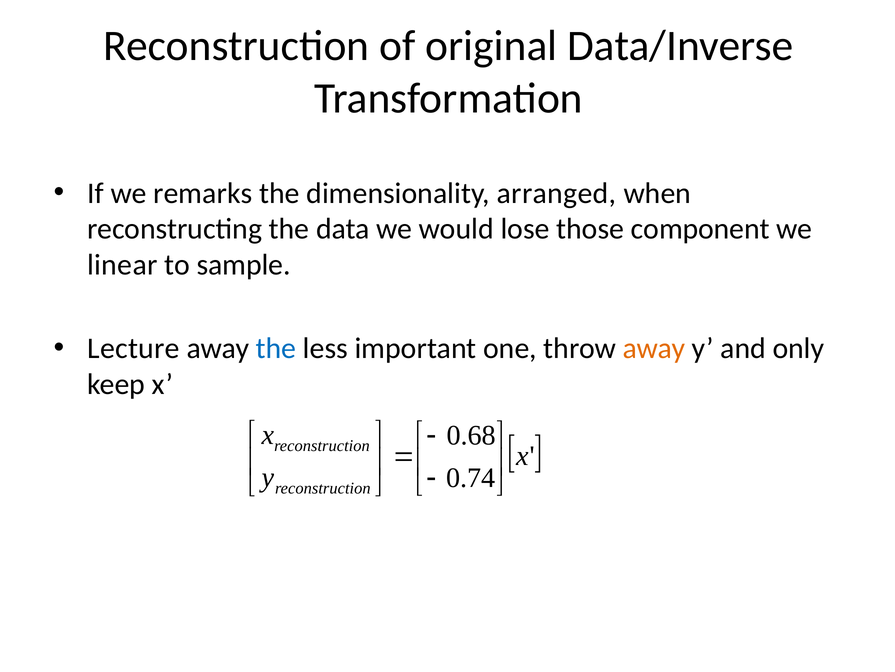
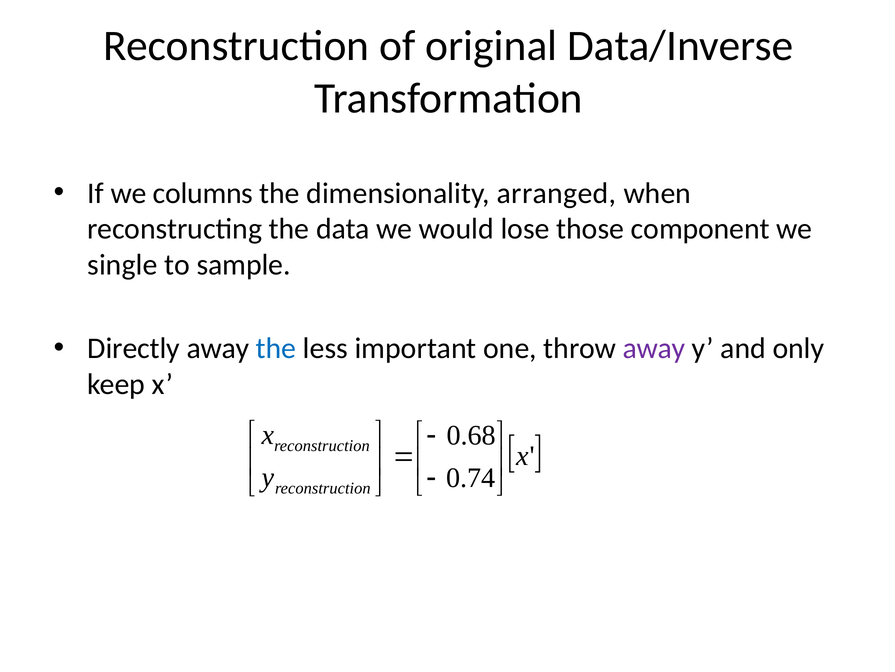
remarks: remarks -> columns (203, 193)
linear: linear -> single (122, 265)
Lecture: Lecture -> Directly (134, 348)
away colour: orange -> purple (654, 348)
